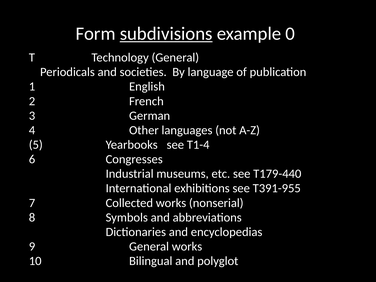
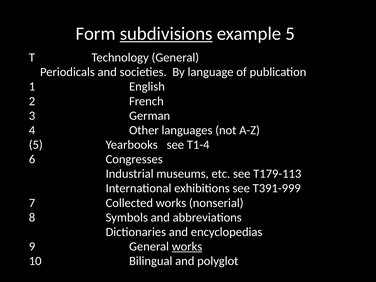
example 0: 0 -> 5 (290, 34)
T179-440: T179-440 -> T179-113 (277, 174)
T391-955: T391-955 -> T391-999 (277, 188)
works underline: none -> present (187, 246)
